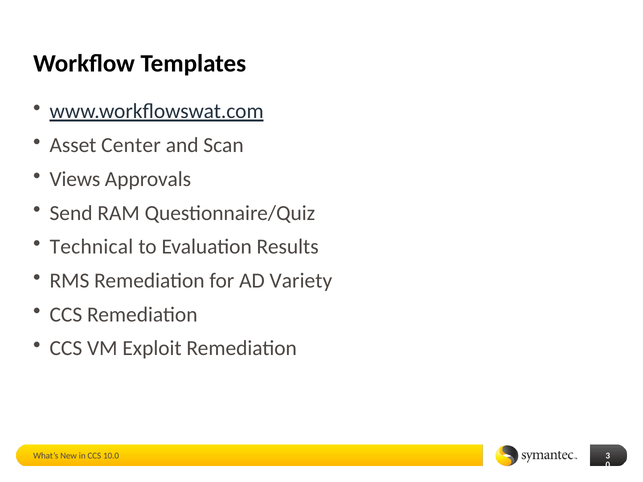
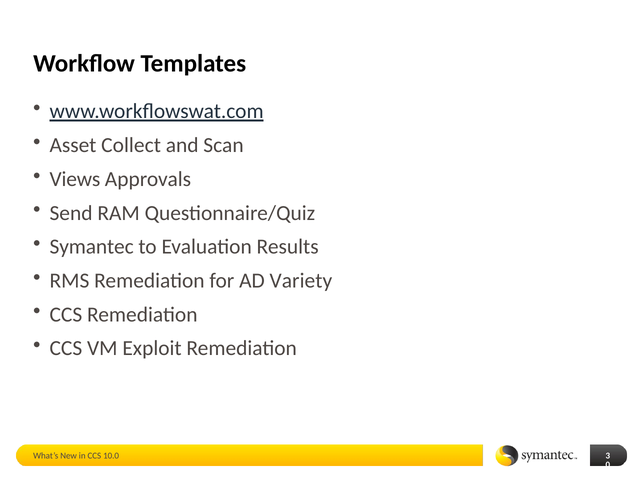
Center: Center -> Collect (131, 145)
Technical: Technical -> Symantec (92, 247)
